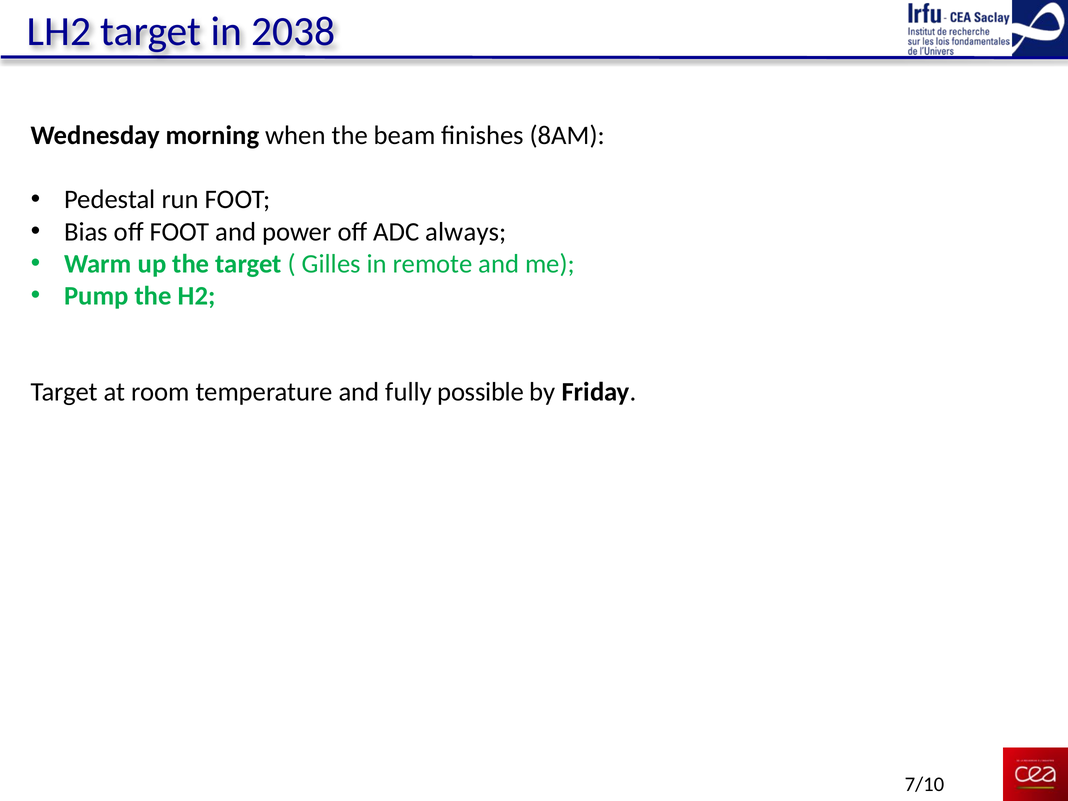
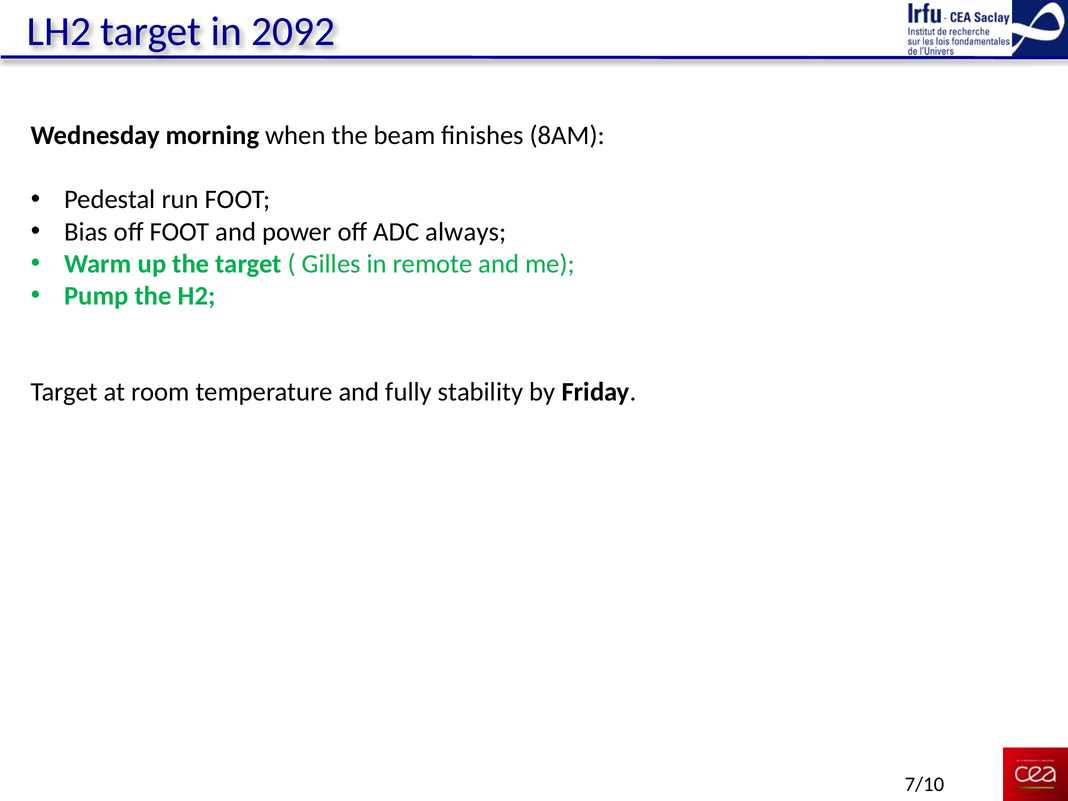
2038: 2038 -> 2092 (293, 31)
possible: possible -> stability (480, 392)
